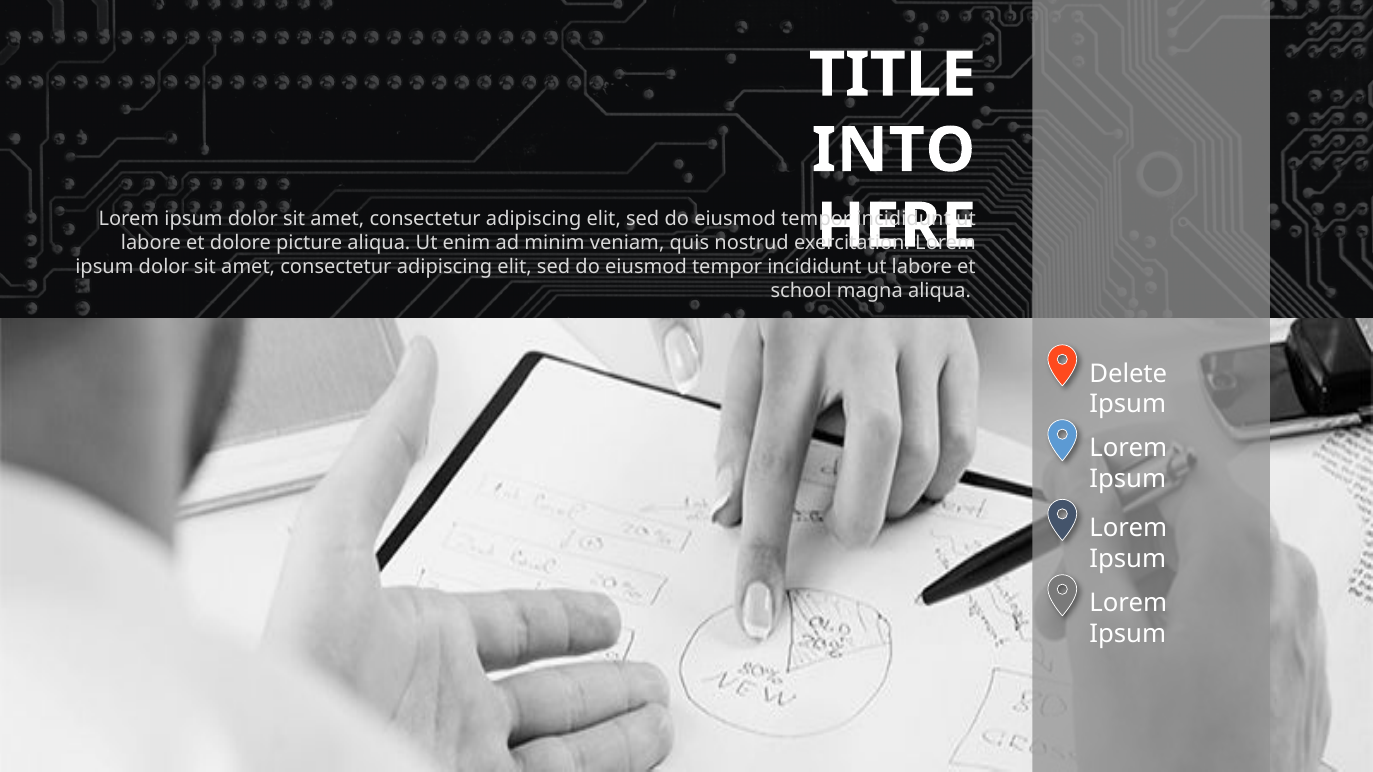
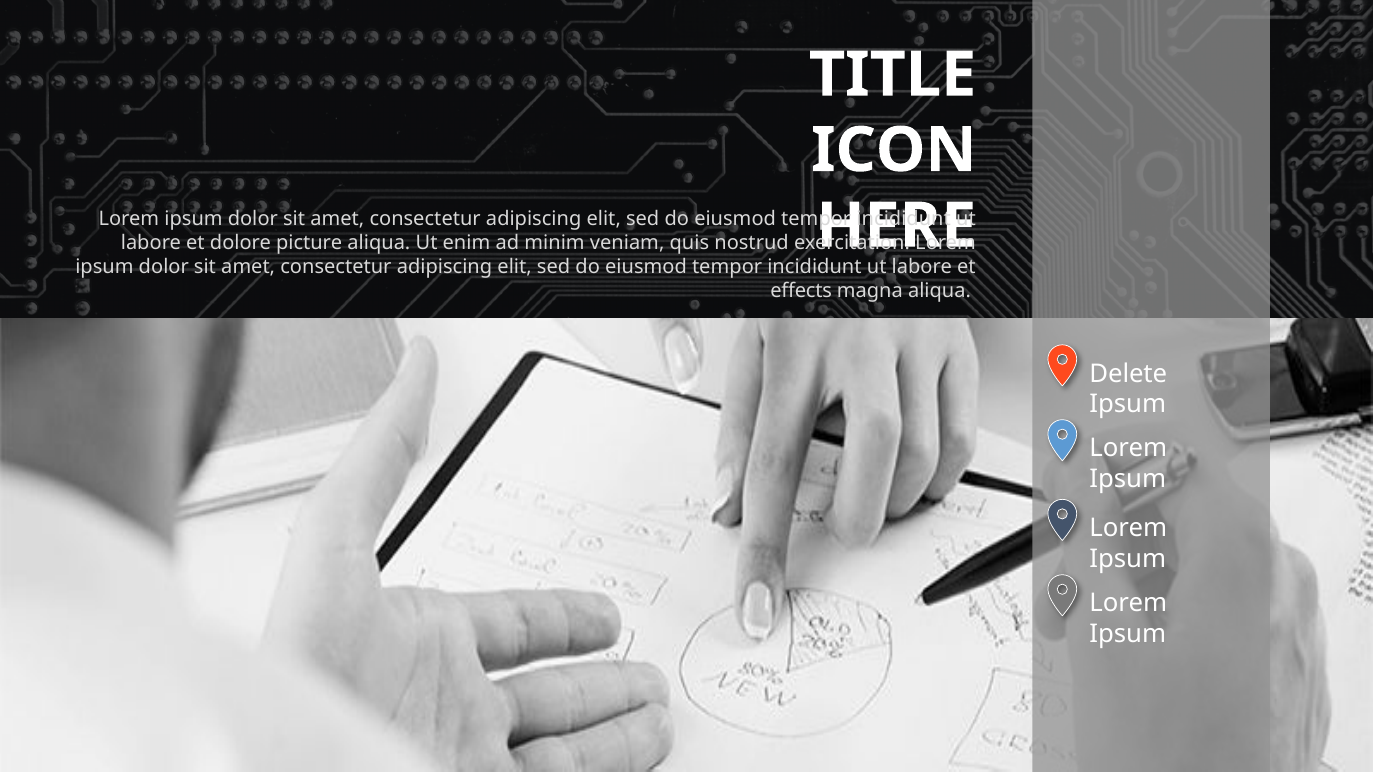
INTO: INTO -> ICON (894, 150)
school: school -> effects (801, 291)
